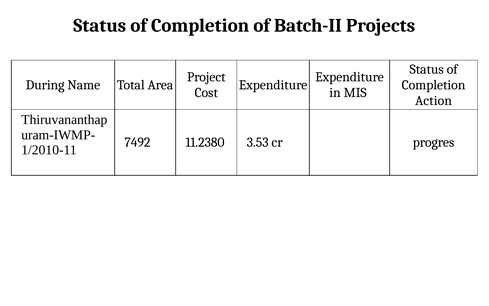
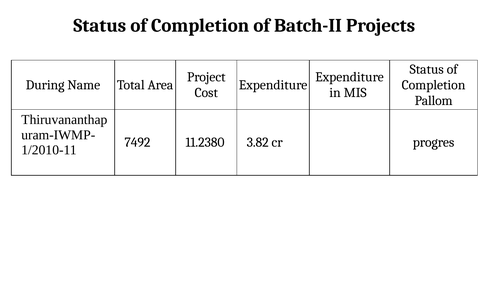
Action: Action -> Pallom (434, 100)
3.53: 3.53 -> 3.82 (258, 142)
